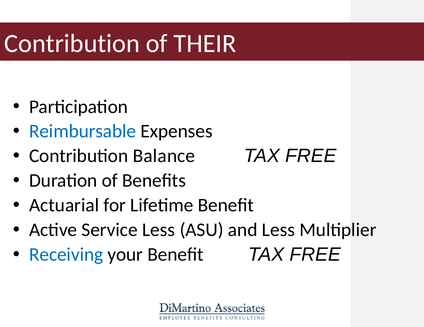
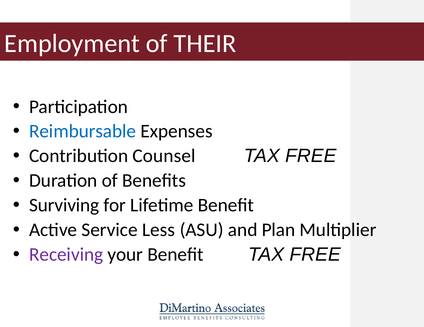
Contribution: Contribution -> Employment (72, 43)
Balance: Balance -> Counsel (164, 156)
Actuarial: Actuarial -> Surviving (64, 206)
and Less: Less -> Plan (278, 230)
Receiving colour: blue -> purple (66, 255)
